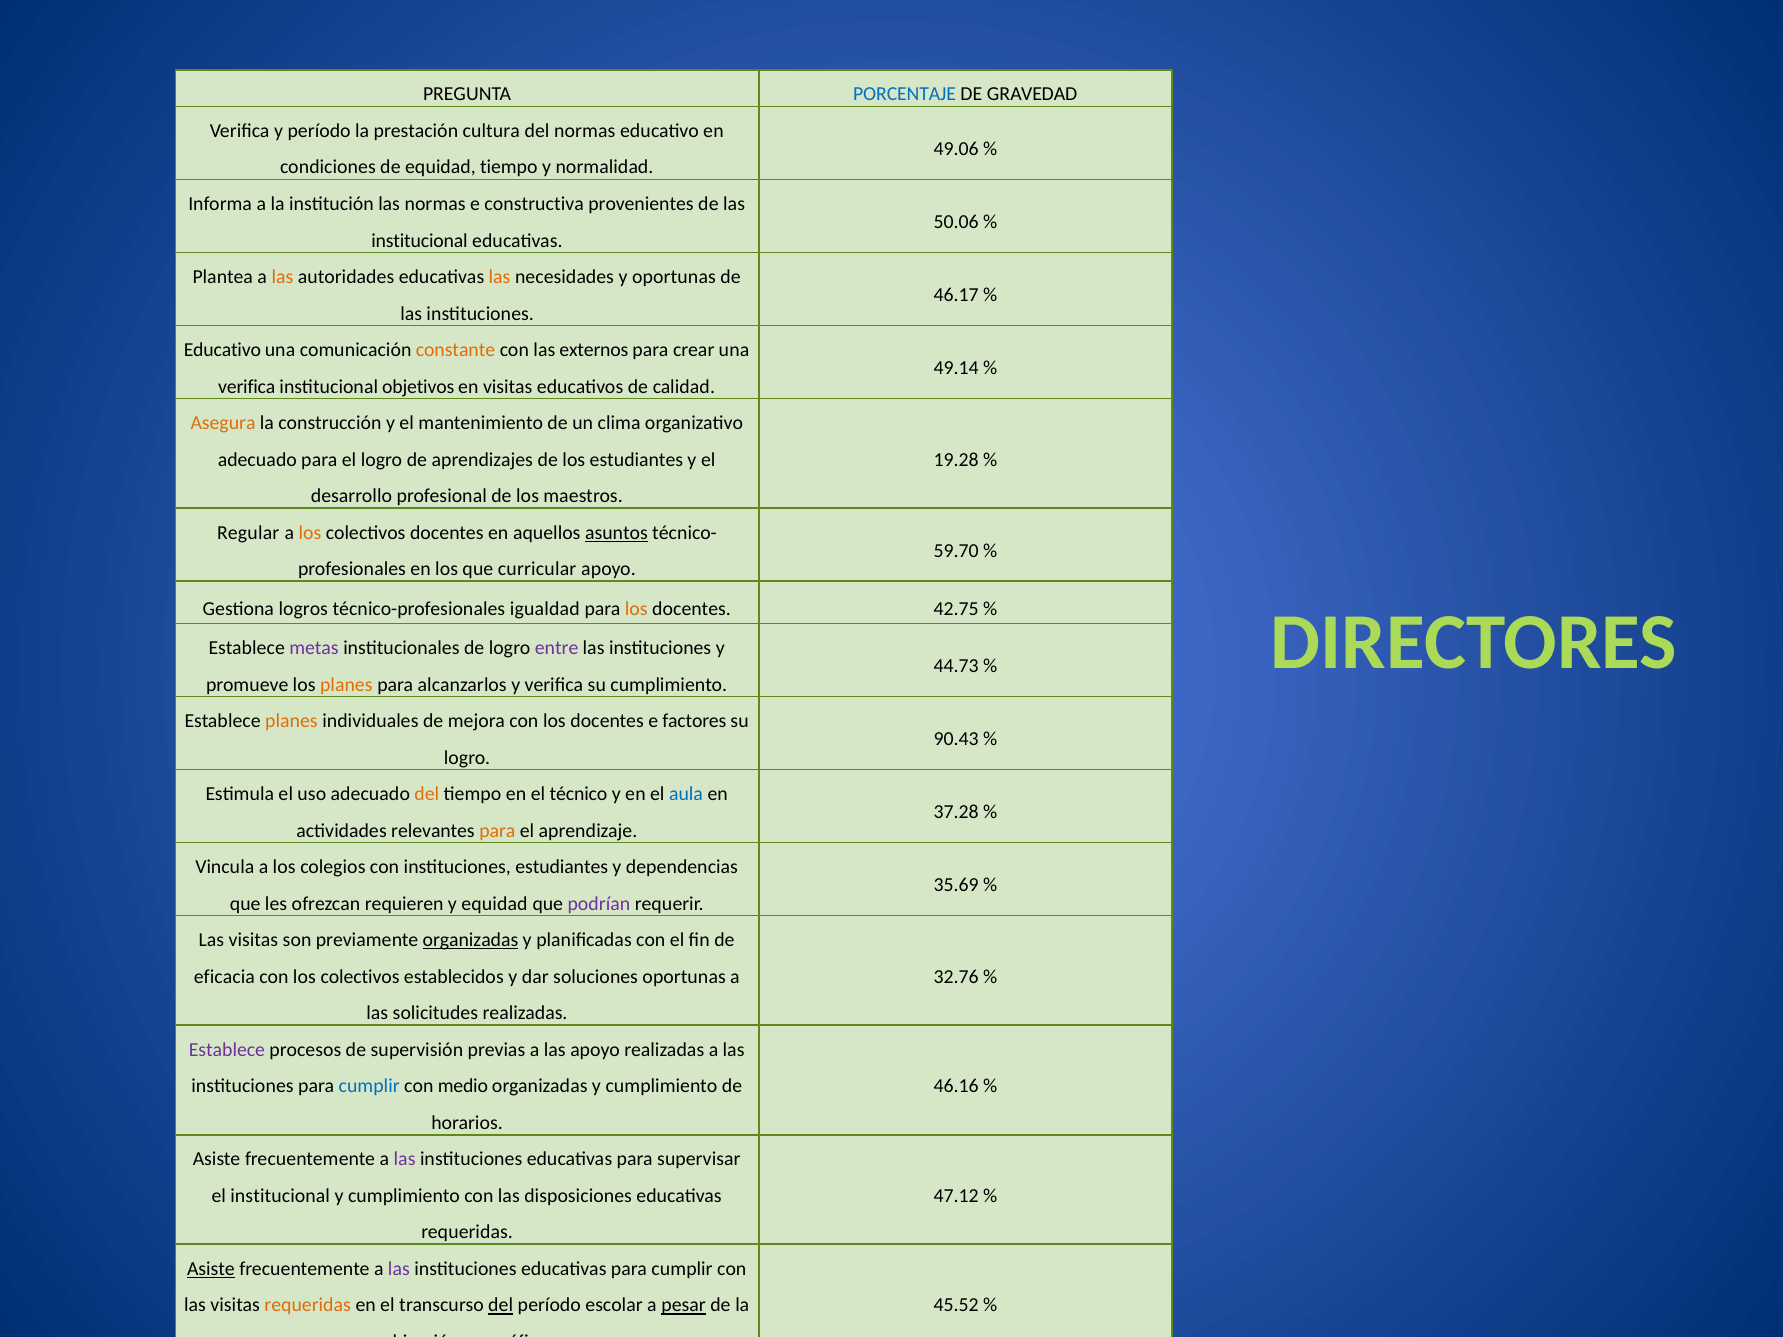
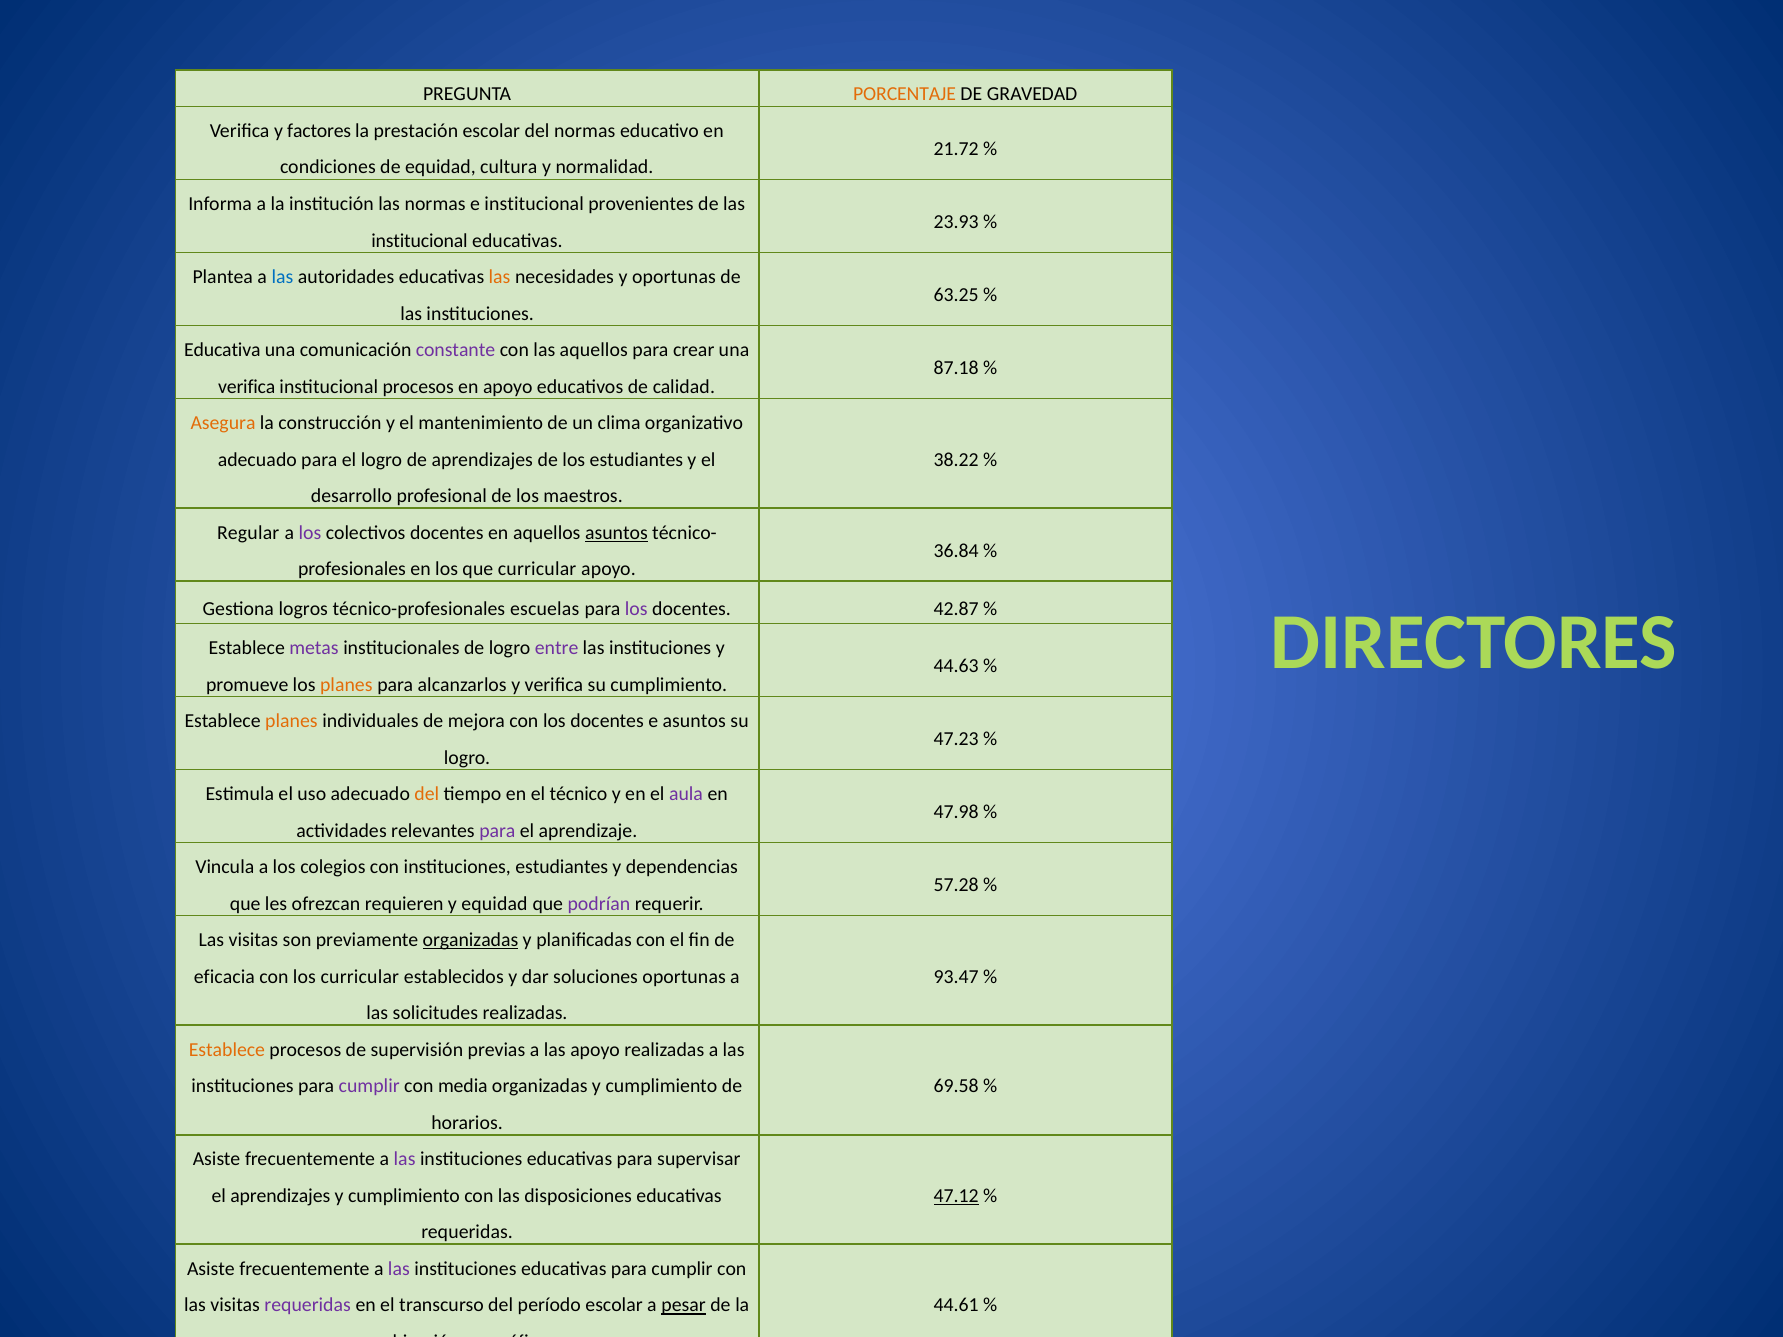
PORCENTAJE colour: blue -> orange (905, 94)
y período: período -> factores (319, 131)
prestación cultura: cultura -> escolar (491, 131)
49.06: 49.06 -> 21.72 (956, 149)
equidad tiempo: tiempo -> cultura (509, 167)
e constructiva: constructiva -> institucional (534, 204)
50.06: 50.06 -> 23.93 (956, 222)
las colour: orange -> blue (282, 277)
46.17: 46.17 -> 63.25 (956, 295)
Educativo: Educativo -> Educativa (222, 350)
constante colour: orange -> purple (456, 350)
las externos: externos -> aquellos (594, 350)
49.14: 49.14 -> 87.18 (956, 368)
institucional objetivos: objetivos -> procesos (418, 387)
en visitas: visitas -> apoyo (508, 387)
19.28: 19.28 -> 38.22 (956, 460)
los colour: orange -> purple (310, 533)
59.70: 59.70 -> 36.84 (956, 551)
igualdad: igualdad -> escuelas (545, 609)
los colour: orange -> purple (636, 609)
42.75: 42.75 -> 42.87 (956, 609)
44.73: 44.73 -> 44.63 (956, 666)
e factores: factores -> asuntos (694, 721)
90.43: 90.43 -> 47.23 (956, 739)
aula colour: blue -> purple (686, 794)
37.28: 37.28 -> 47.98 (956, 813)
para colour: orange -> purple (497, 831)
35.69: 35.69 -> 57.28 (956, 886)
con los colectivos: colectivos -> curricular (360, 977)
32.76: 32.76 -> 93.47 (956, 977)
Establece colour: purple -> orange (227, 1050)
cumplir colour: blue -> purple (369, 1087)
medio: medio -> media (463, 1087)
46.16: 46.16 -> 69.58 (956, 1087)
el institucional: institucional -> aprendizajes (280, 1196)
47.12 underline: none -> present (956, 1196)
Asiste underline: present -> none (211, 1269)
requeridas colour: orange -> purple (308, 1306)
del underline: present -> none (501, 1306)
45.52: 45.52 -> 44.61 (956, 1306)
